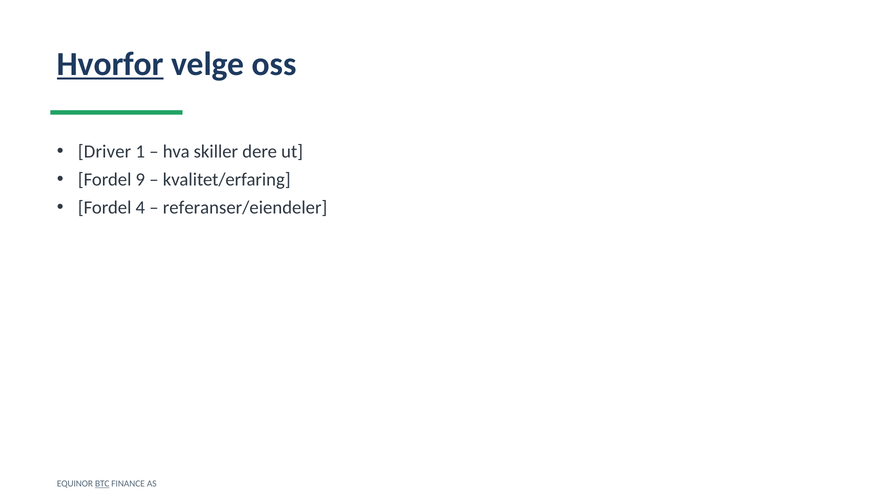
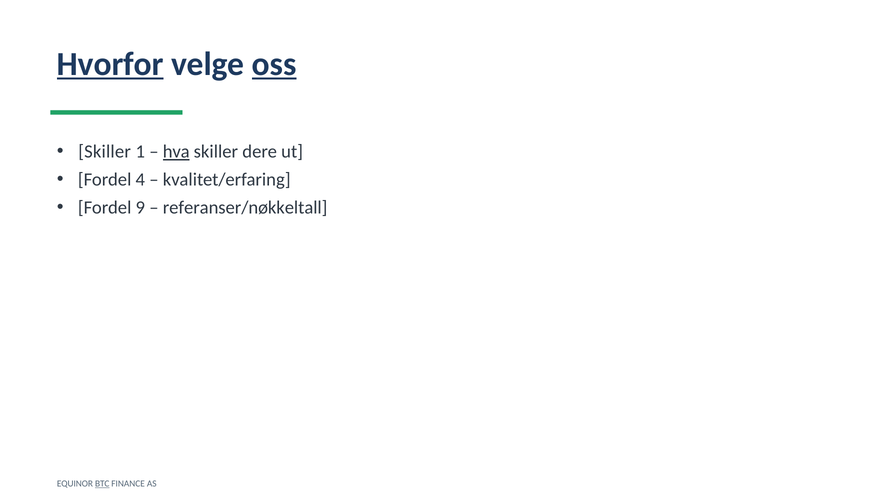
oss underline: none -> present (274, 64)
Driver: Driver -> Skiller (105, 152)
hva underline: none -> present (176, 152)
9: 9 -> 4 (140, 180)
4: 4 -> 9 (140, 208)
referanser/eiendeler: referanser/eiendeler -> referanser/nøkkeltall (245, 208)
